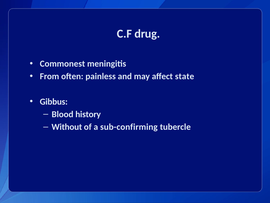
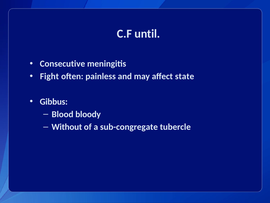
drug: drug -> until (147, 34)
Commonest: Commonest -> Consecutive (62, 64)
From: From -> Fight (49, 76)
history: history -> bloody (88, 114)
sub-confirming: sub-confirming -> sub-congregate (129, 127)
